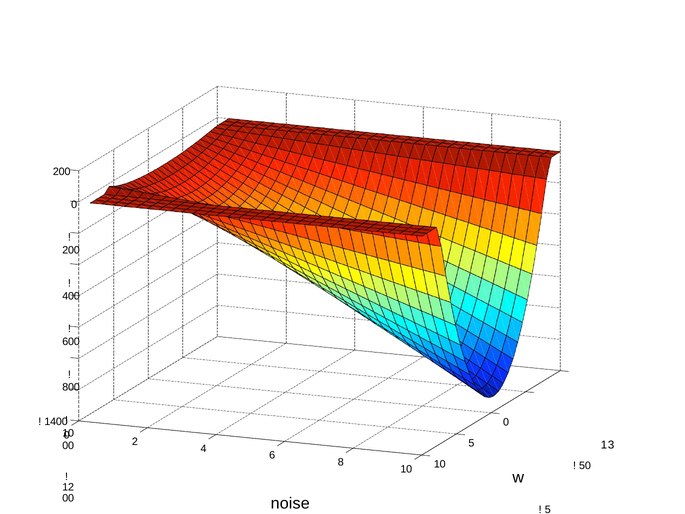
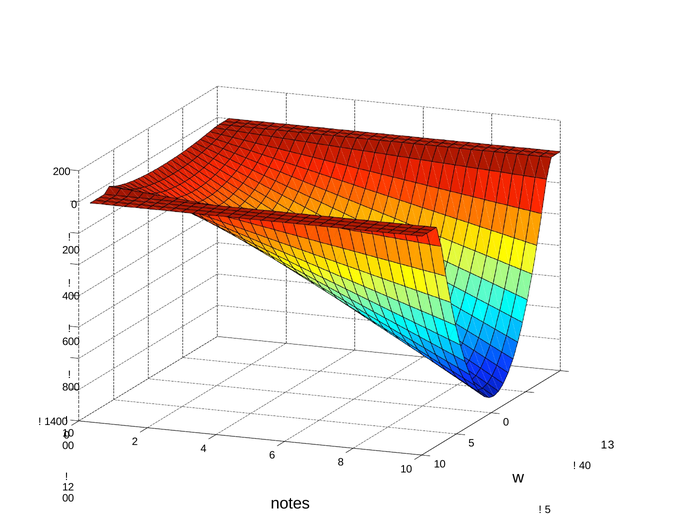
50: 50 -> 40 (585, 466)
noise: noise -> notes (290, 503)
